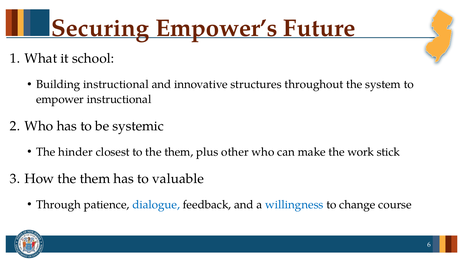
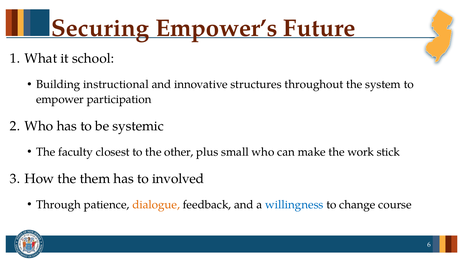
empower instructional: instructional -> participation (119, 100)
hinder: hinder -> faculty (76, 152)
to the them: them -> other (179, 152)
other: other -> small (235, 152)
valuable: valuable -> involved (178, 179)
dialogue colour: blue -> orange (156, 205)
